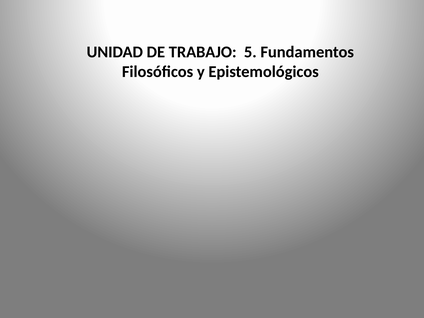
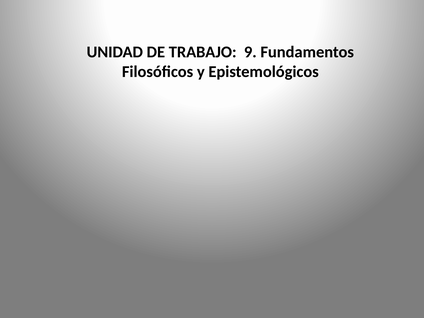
5: 5 -> 9 (250, 52)
